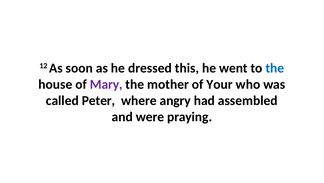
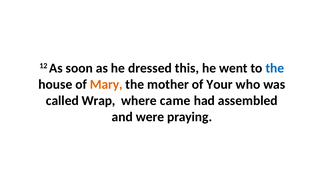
Mary colour: purple -> orange (106, 84)
Peter: Peter -> Wrap (99, 100)
angry: angry -> came (175, 100)
